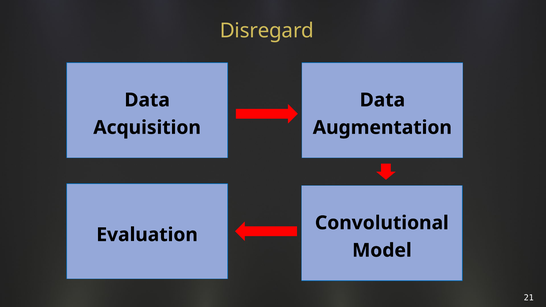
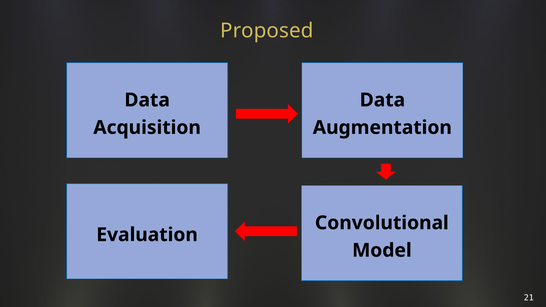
Disregard: Disregard -> Proposed (267, 31)
